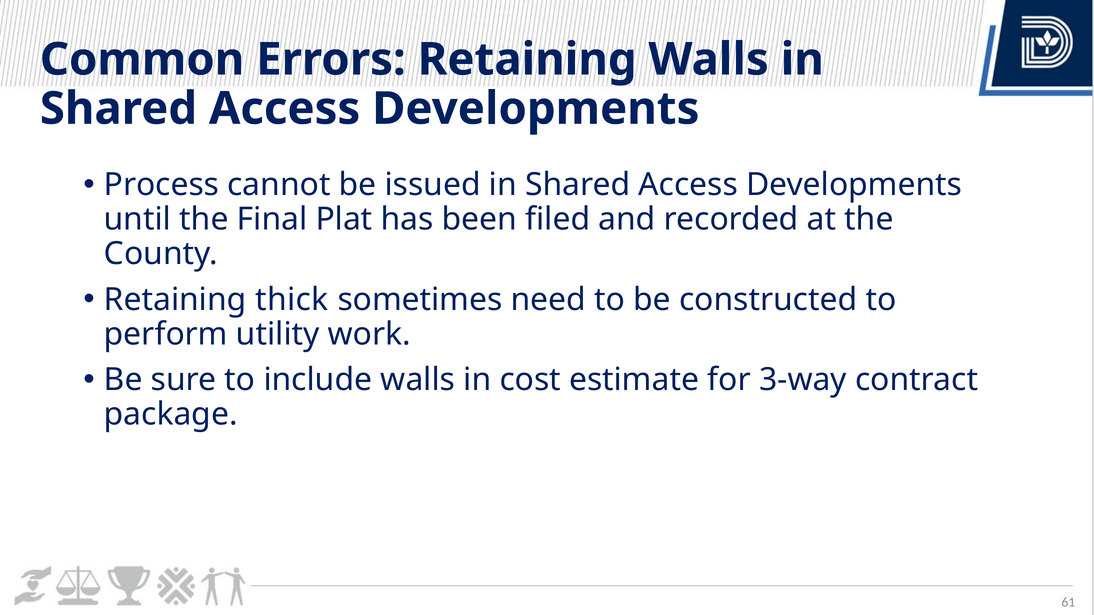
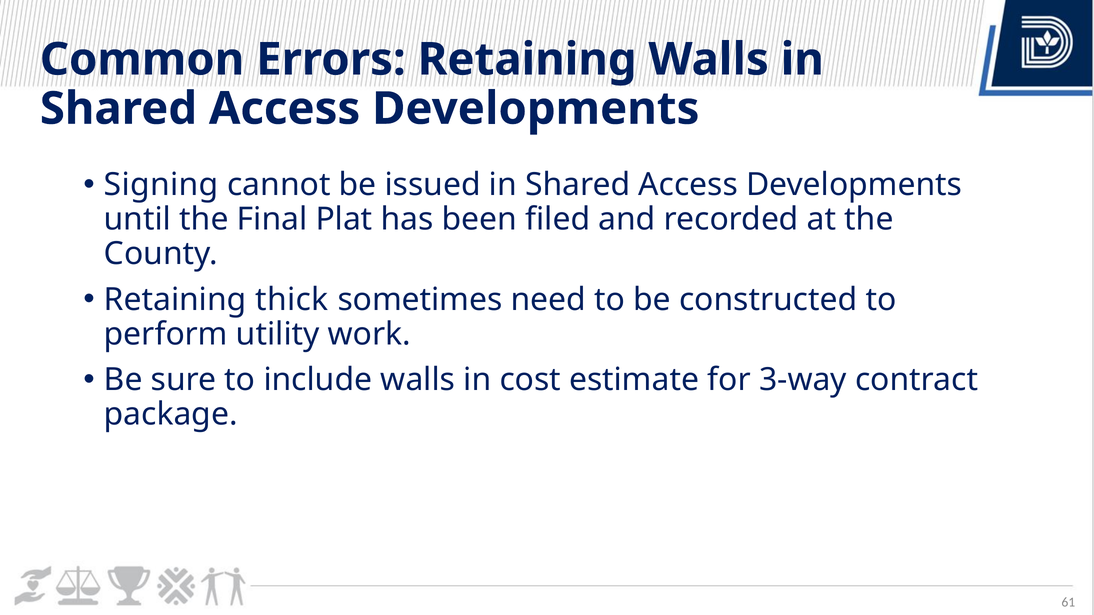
Process: Process -> Signing (161, 185)
